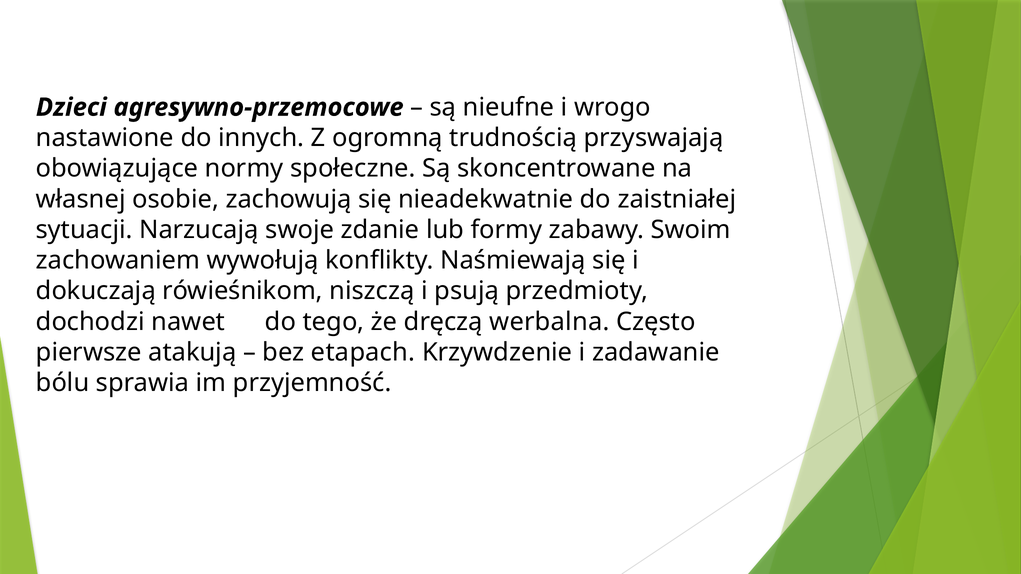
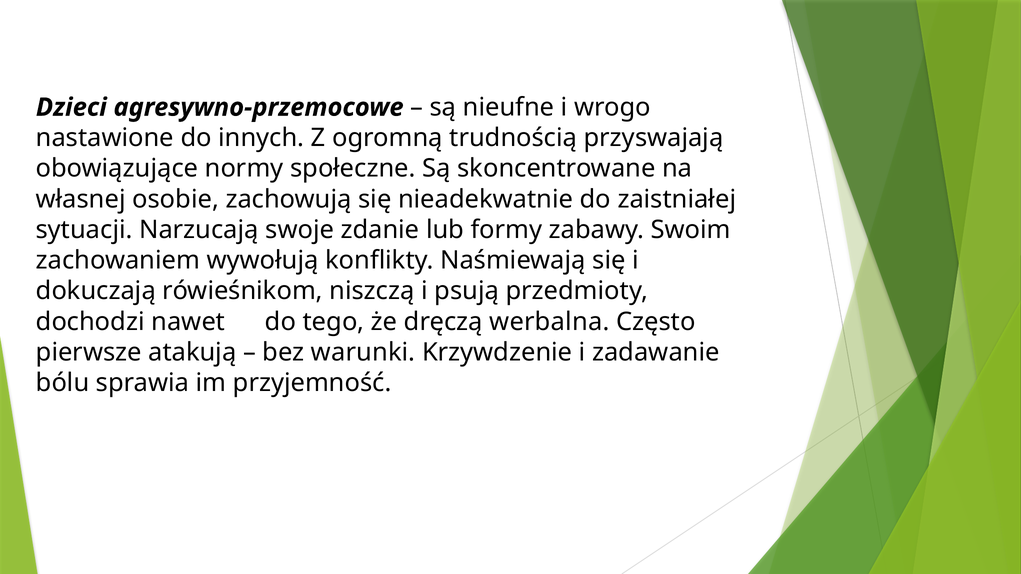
etapach: etapach -> warunki (363, 352)
